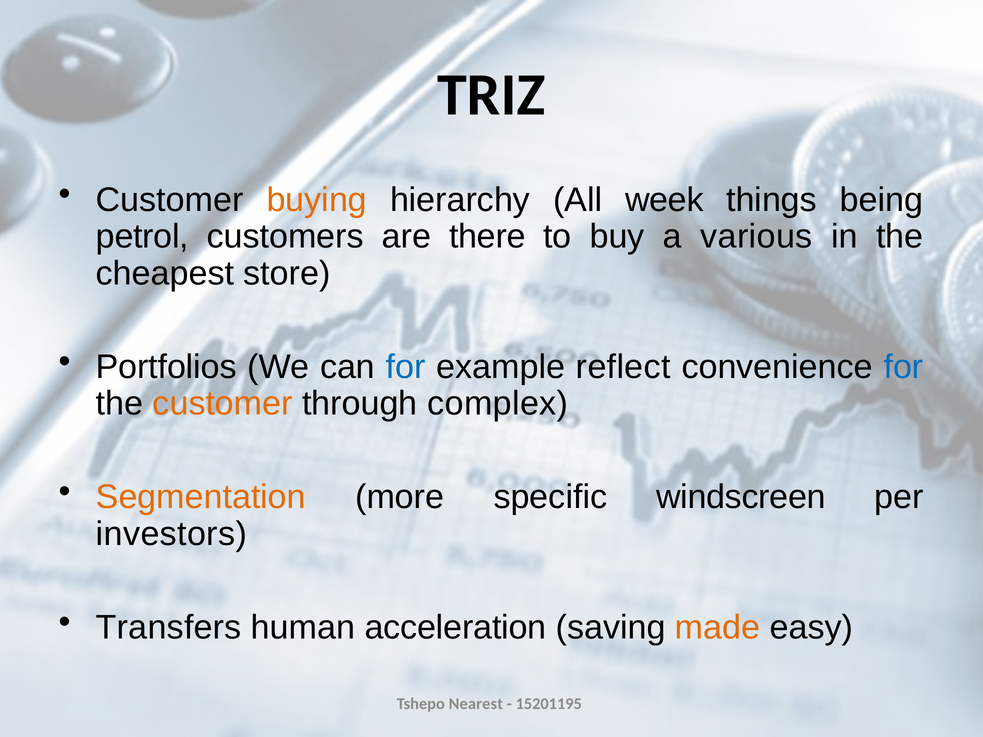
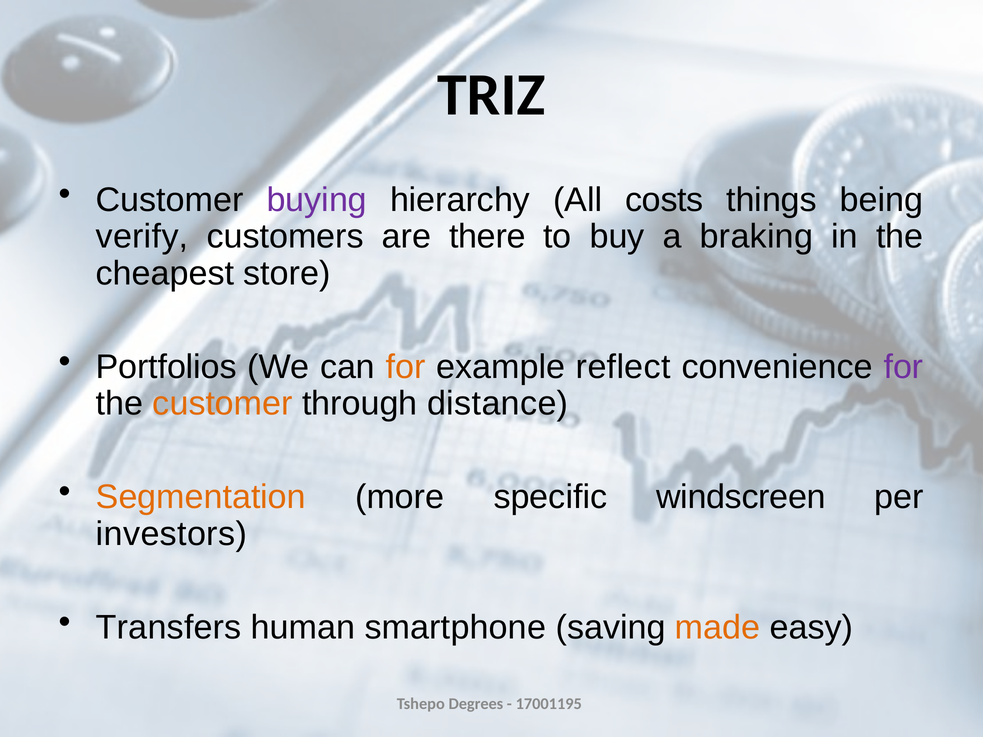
buying colour: orange -> purple (317, 200)
week: week -> costs (664, 200)
petrol: petrol -> verify (142, 237)
various: various -> braking (756, 237)
for colour: blue -> orange (406, 367)
for colour: blue -> purple (903, 367)
complex: complex -> distance (498, 404)
acceleration: acceleration -> smartphone (455, 628)
Nearest: Nearest -> Degrees (476, 704)
15201195: 15201195 -> 17001195 (549, 704)
